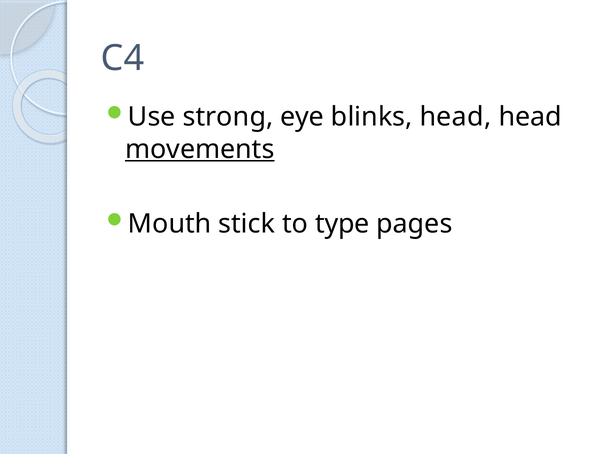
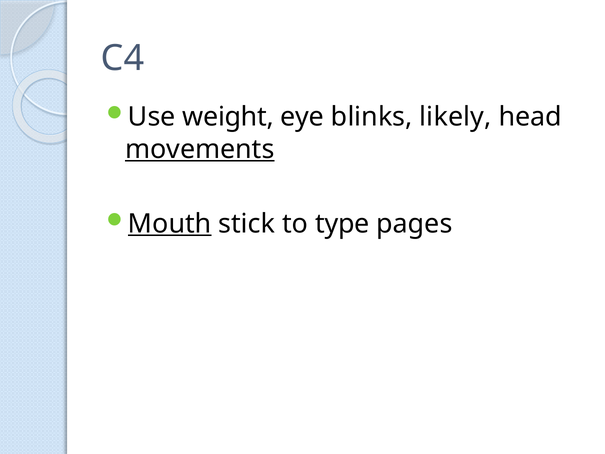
strong: strong -> weight (228, 117)
blinks head: head -> likely (455, 117)
Mouth underline: none -> present (170, 224)
